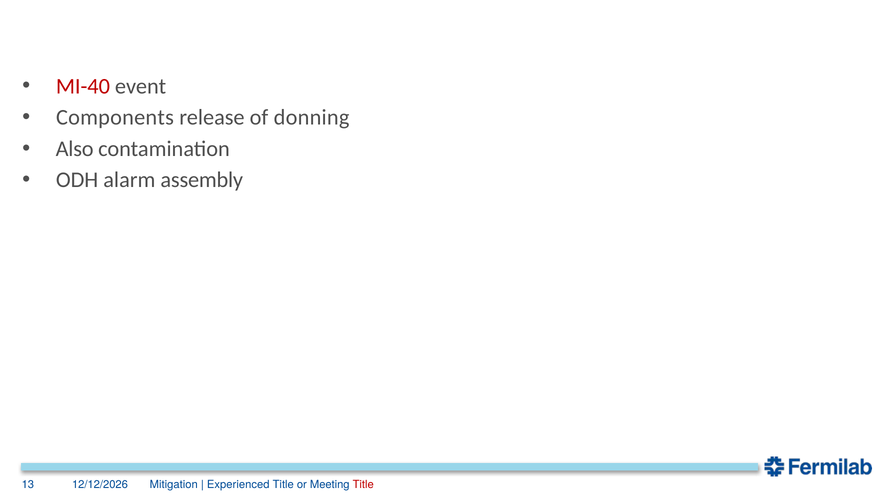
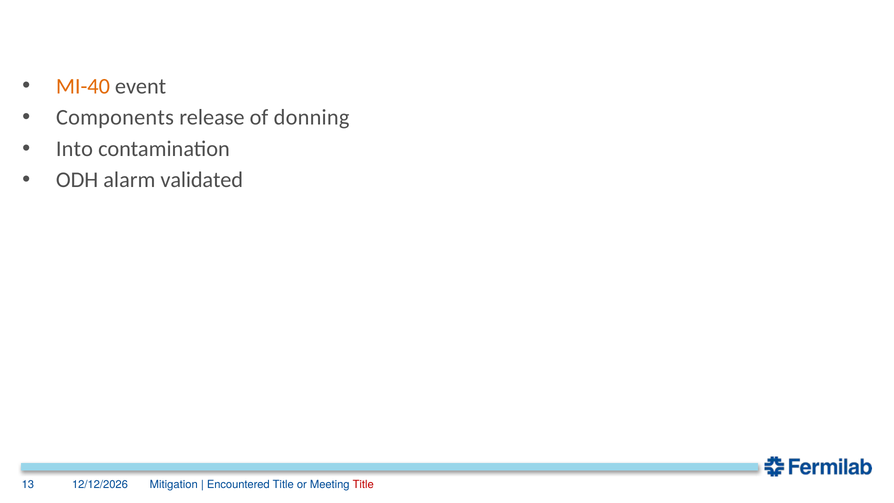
MI-40 colour: red -> orange (83, 86)
Also: Also -> Into (74, 149)
assembly: assembly -> validated (202, 180)
Experienced: Experienced -> Encountered (238, 484)
